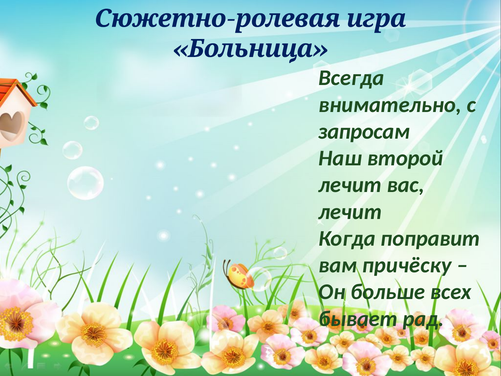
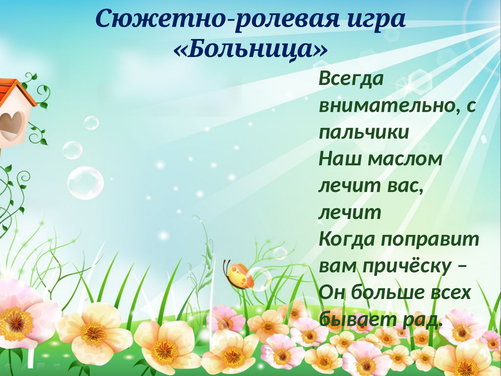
запросам: запросам -> пальчики (364, 131)
второй: второй -> маслом (405, 158)
